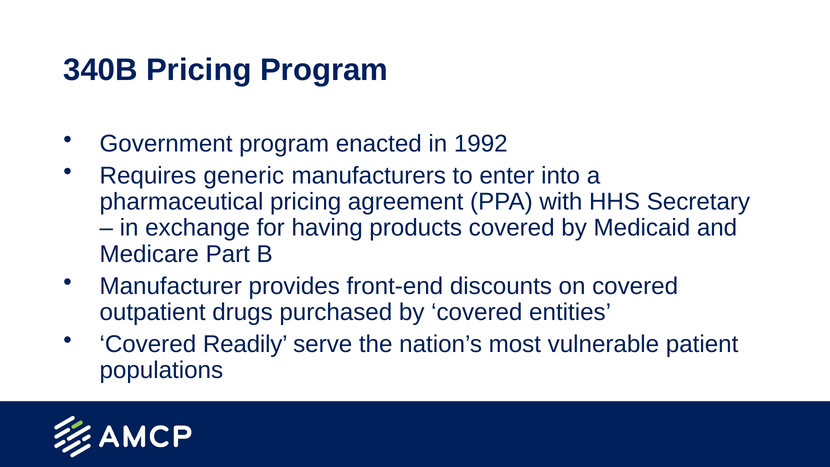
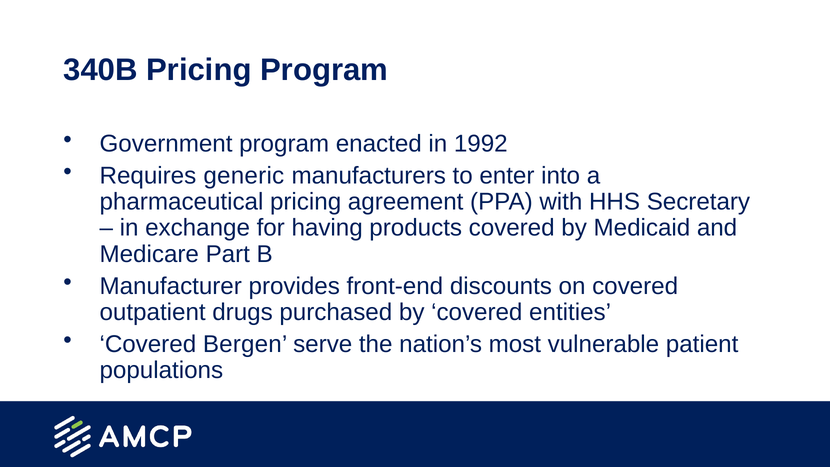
Readily: Readily -> Bergen (245, 344)
